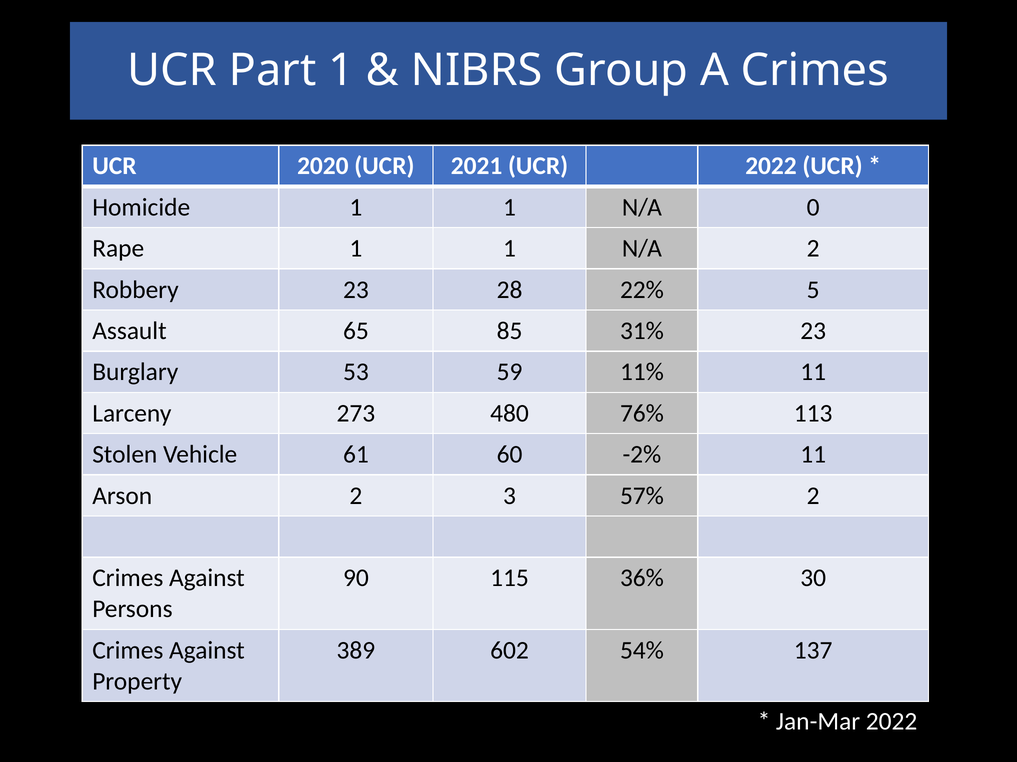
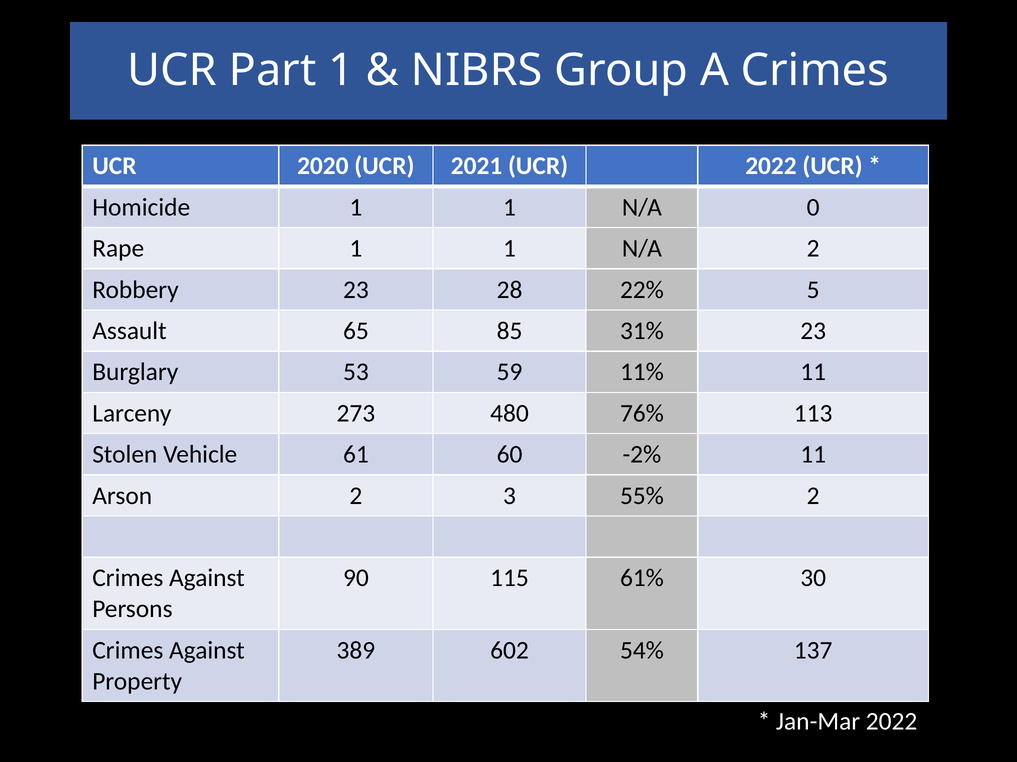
57%: 57% -> 55% (642, 496)
36%: 36% -> 61% (642, 579)
